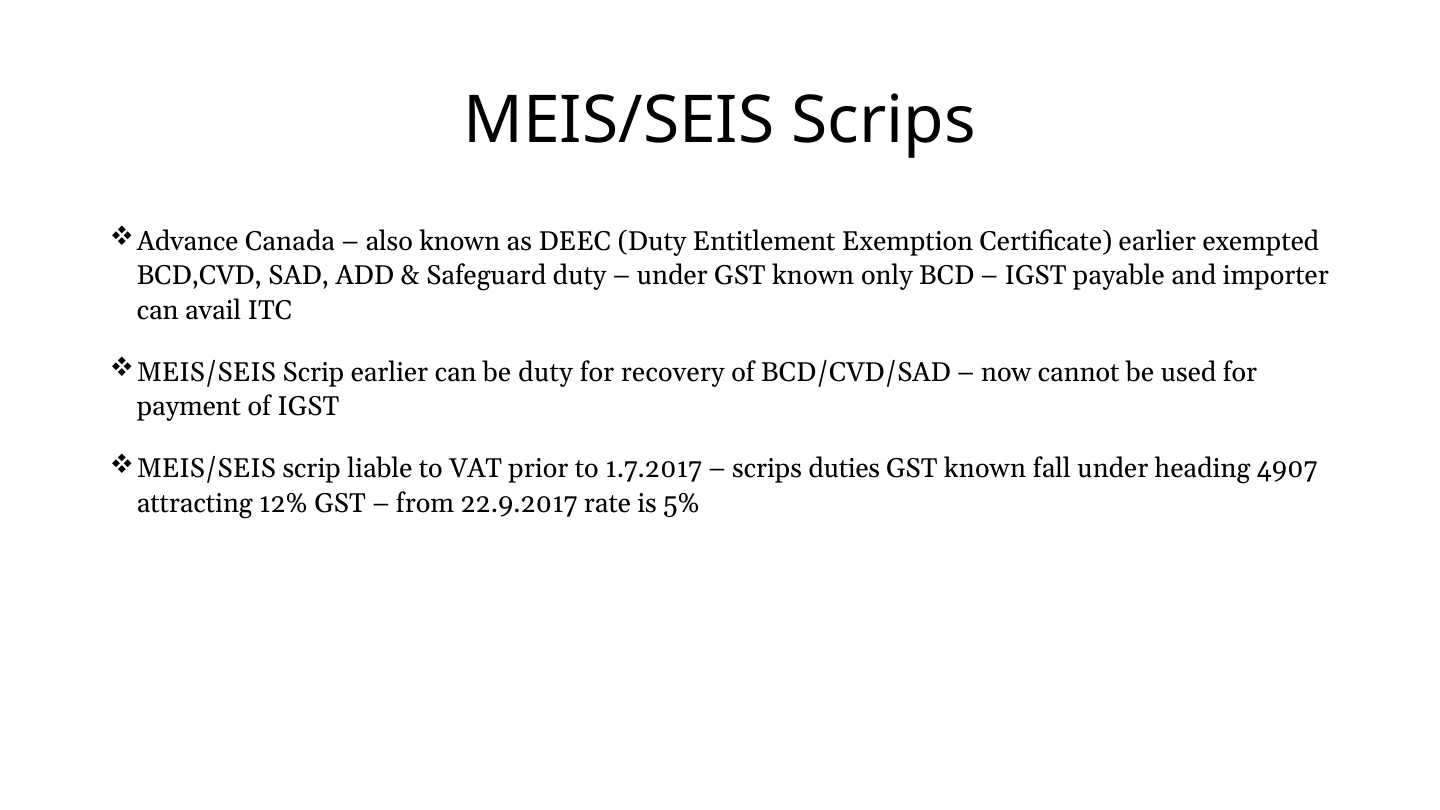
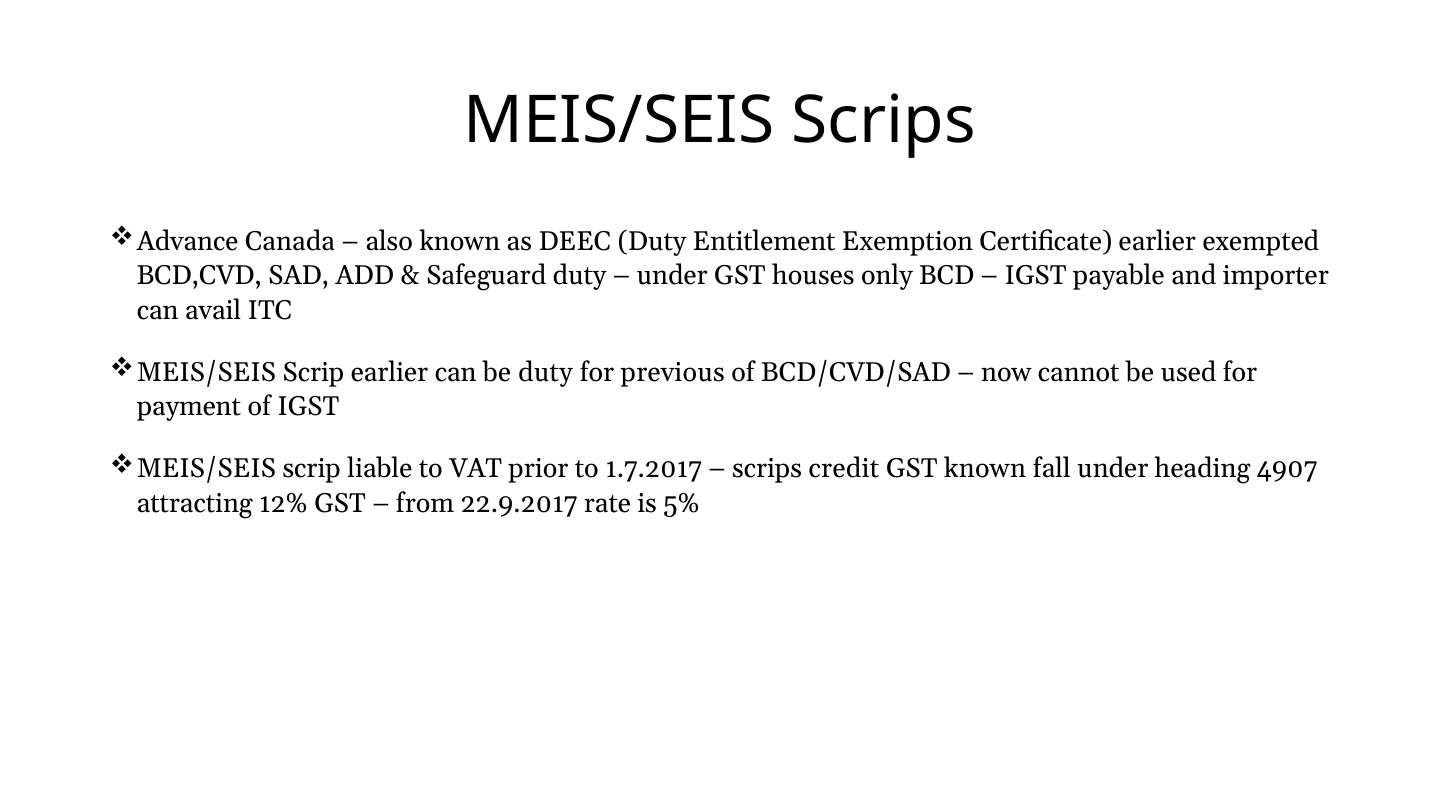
under GST known: known -> houses (813, 276)
recovery: recovery -> previous (673, 372)
duties: duties -> credit (844, 469)
